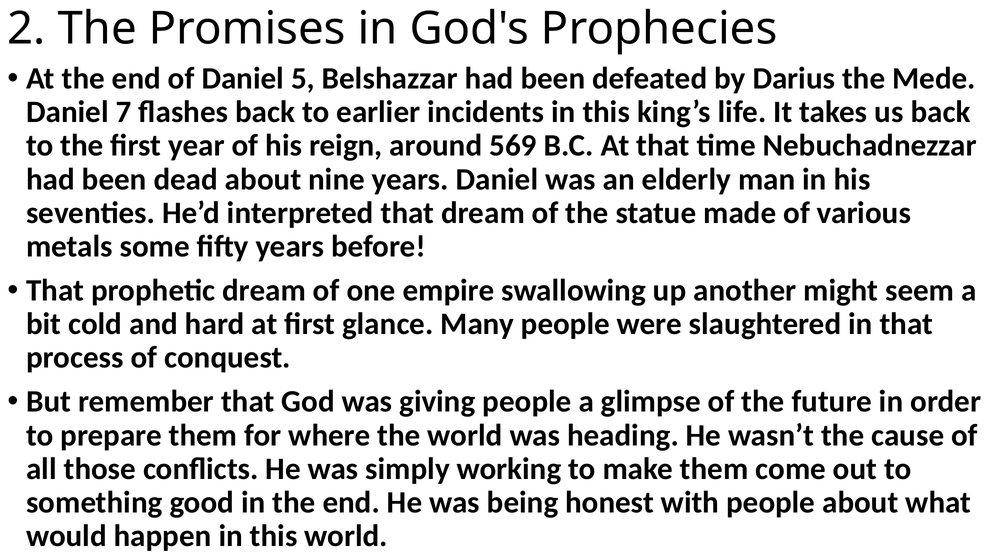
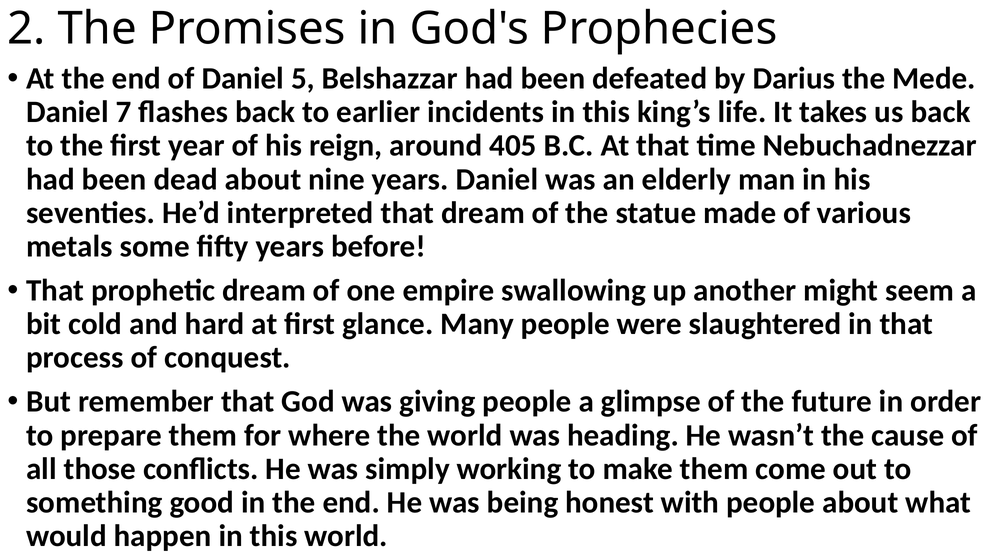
569: 569 -> 405 (513, 146)
